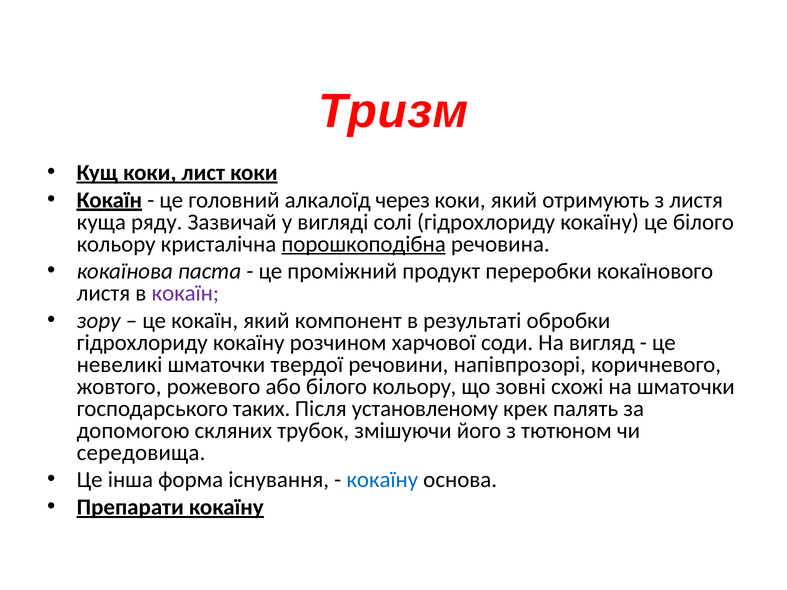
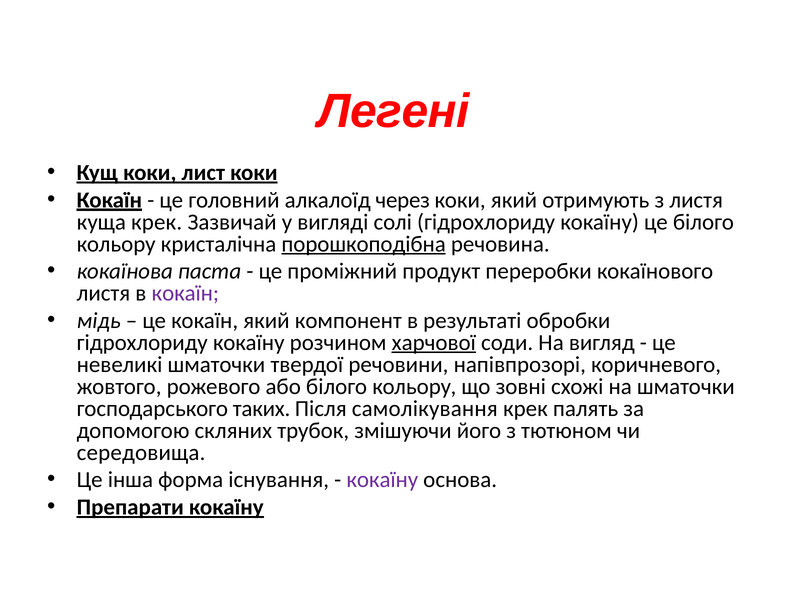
Тризм: Тризм -> Легені (394, 111)
куща ряду: ряду -> крек (157, 222)
зору: зору -> мідь (99, 321)
харчової underline: none -> present (434, 343)
установленому: установленому -> самолікування (425, 409)
кокаїну colour: blue -> purple (382, 480)
